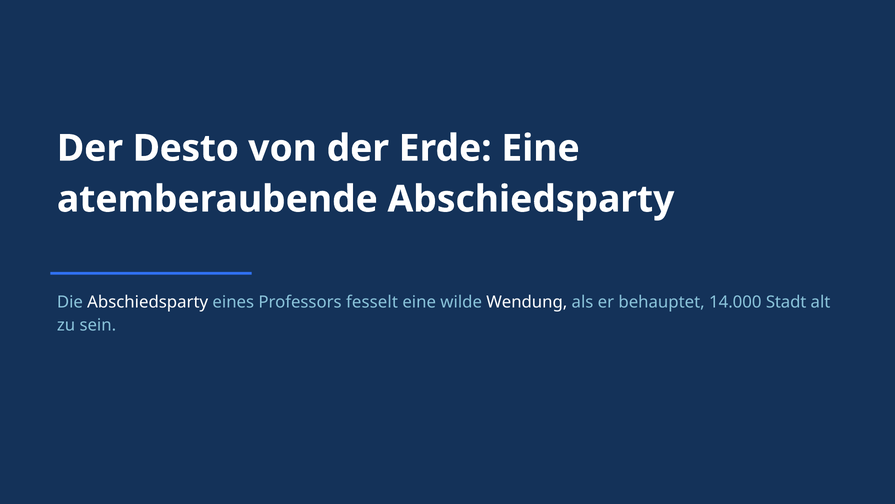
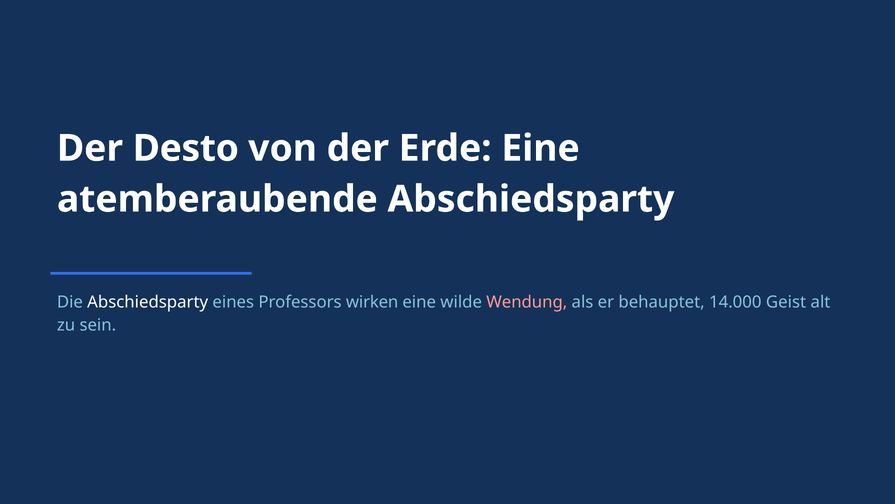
fesselt: fesselt -> wirken (372, 302)
Wendung colour: white -> pink (527, 302)
Stadt: Stadt -> Geist (786, 302)
